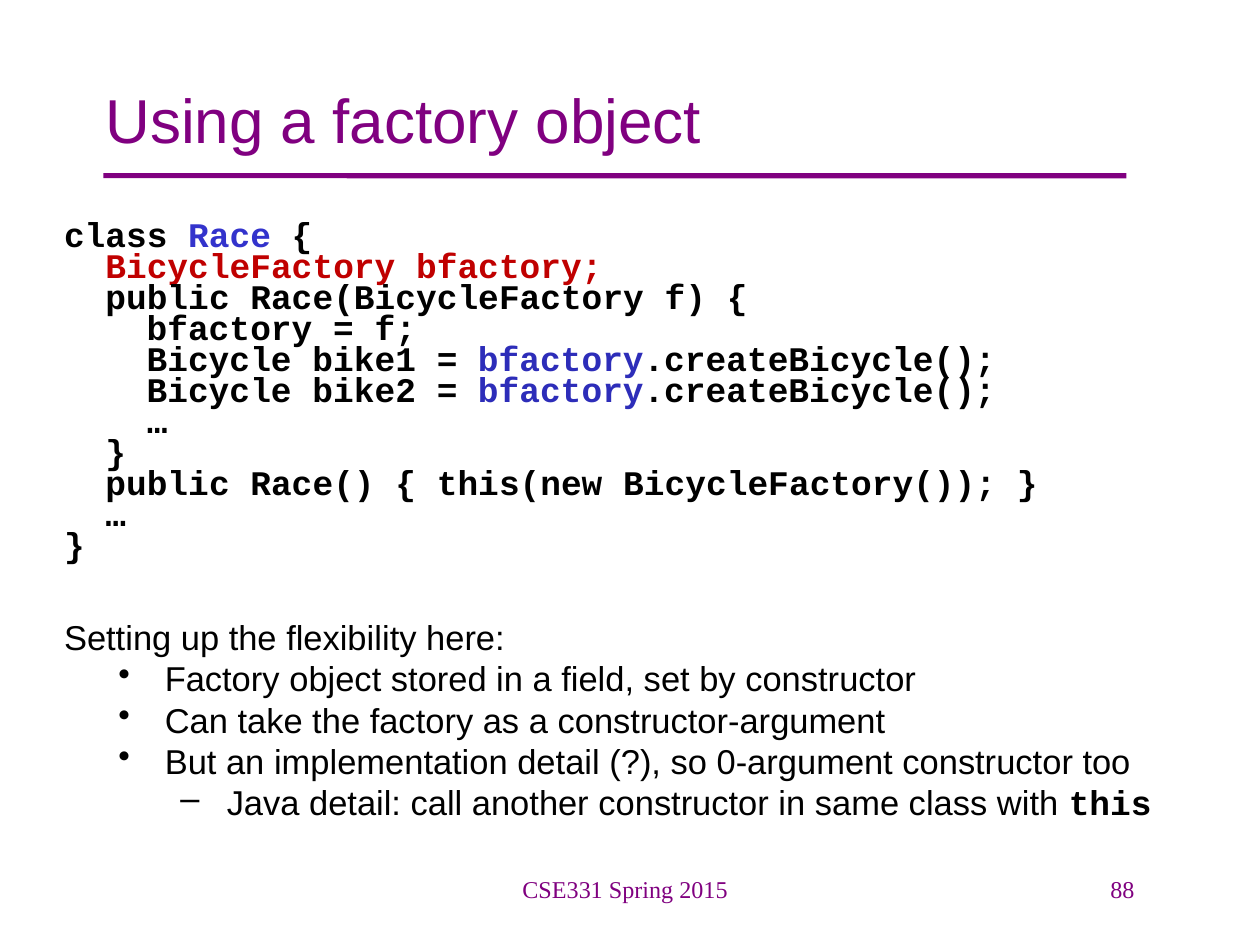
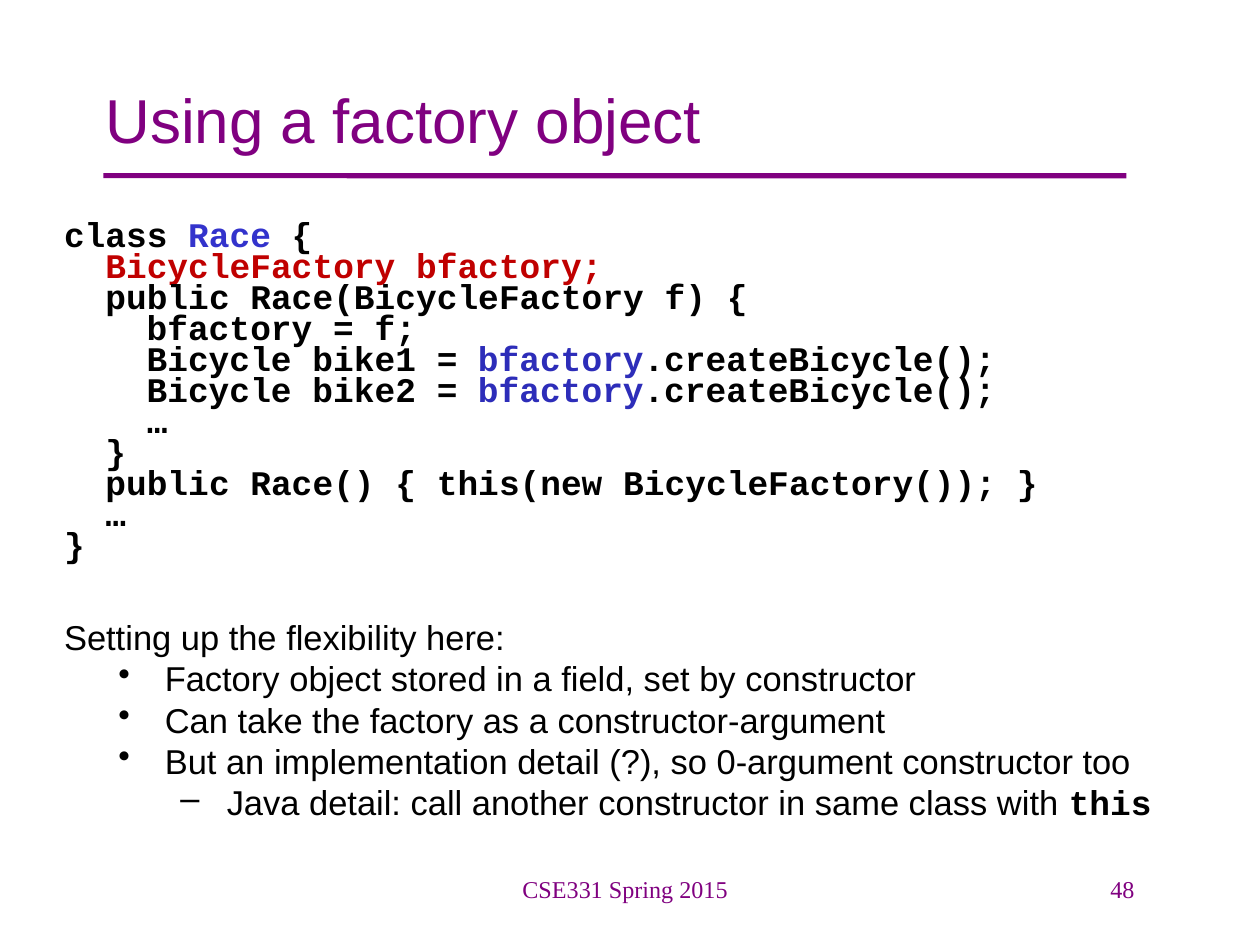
88: 88 -> 48 (1122, 890)
